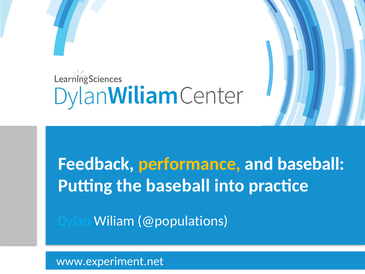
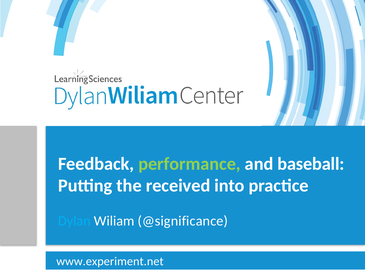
performance colour: yellow -> light green (189, 164)
the baseball: baseball -> received (178, 185)
@populations: @populations -> @significance (183, 221)
